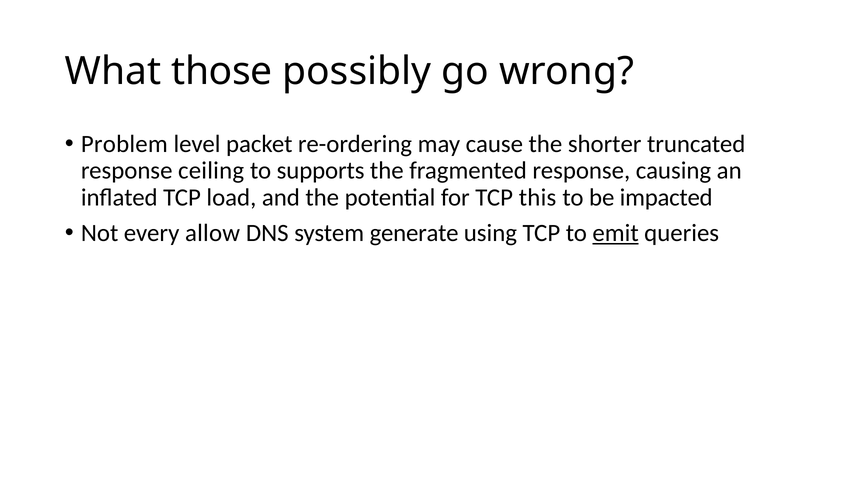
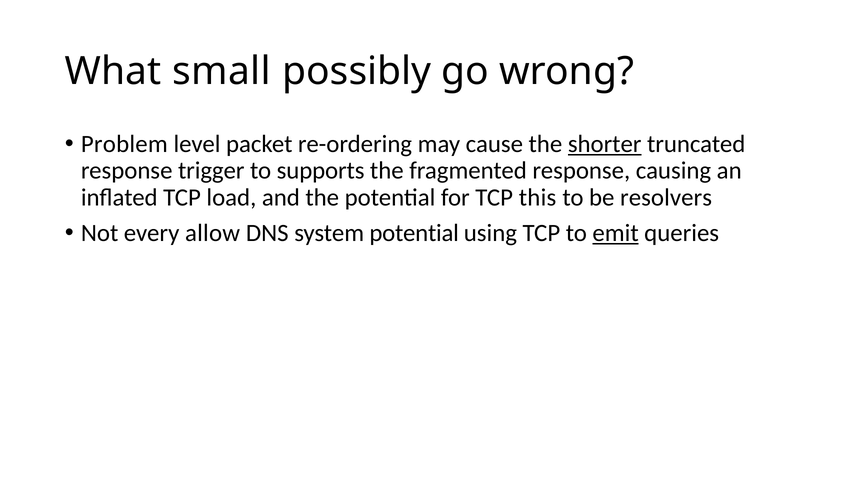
those: those -> small (222, 72)
shorter underline: none -> present (605, 144)
ceiling: ceiling -> trigger (211, 171)
impacted: impacted -> resolvers (666, 198)
system generate: generate -> potential (414, 233)
